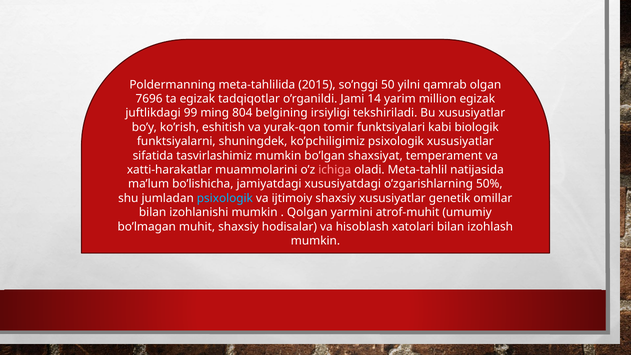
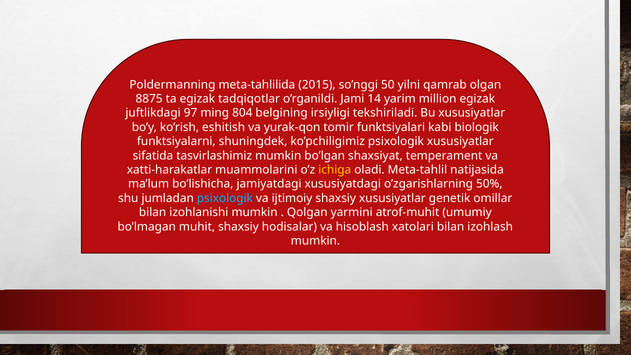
7696: 7696 -> 8875 (149, 99)
99: 99 -> 97 (191, 113)
ichiga colour: pink -> yellow (335, 170)
